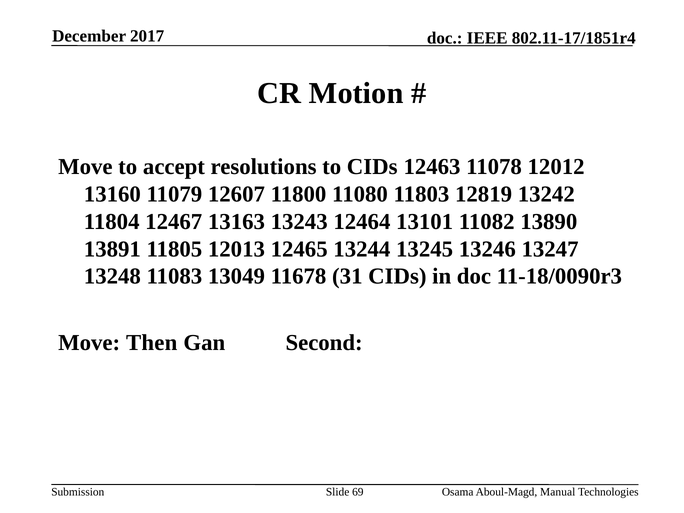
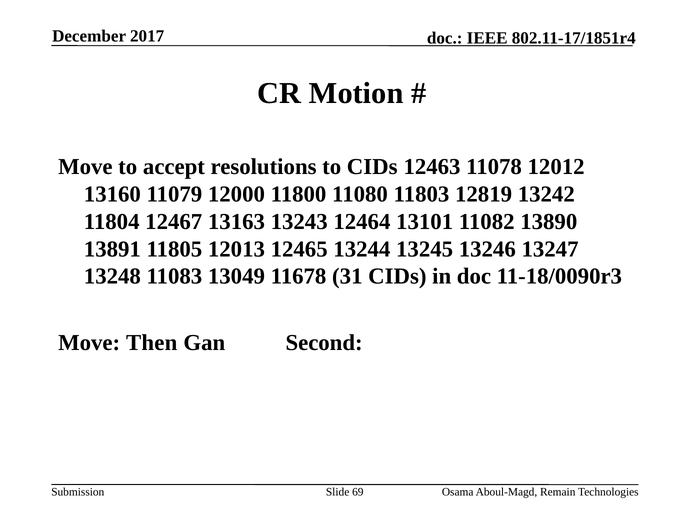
12607: 12607 -> 12000 (236, 194)
Manual: Manual -> Remain (558, 492)
